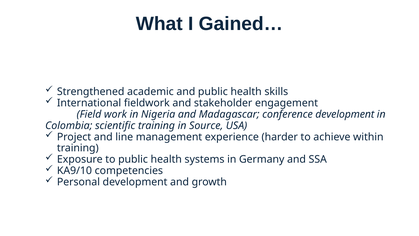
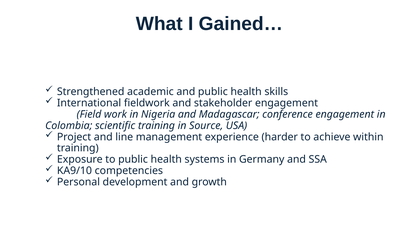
conference development: development -> engagement (345, 114)
